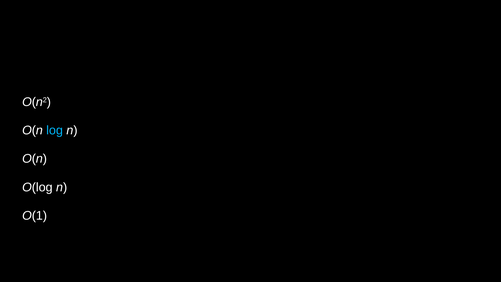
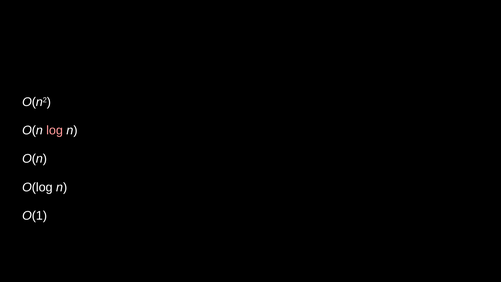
log colour: light blue -> pink (55, 130)
